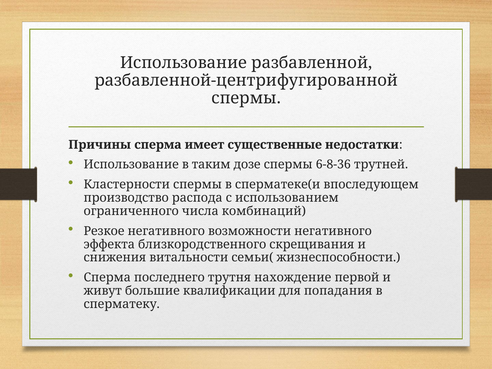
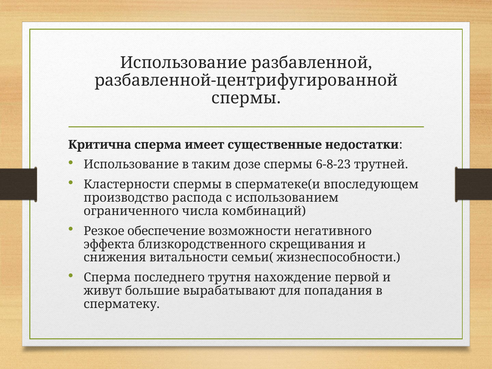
Причины: Причины -> Критична (100, 145)
6-8-36: 6-8-36 -> 6-8-23 (333, 165)
Резкое негативного: негативного -> обеспечение (166, 231)
квалификации: квалификации -> вырабатывают (229, 291)
